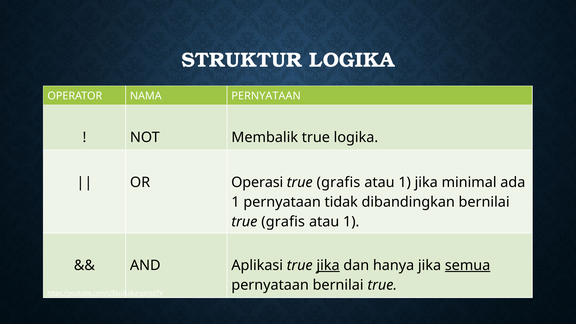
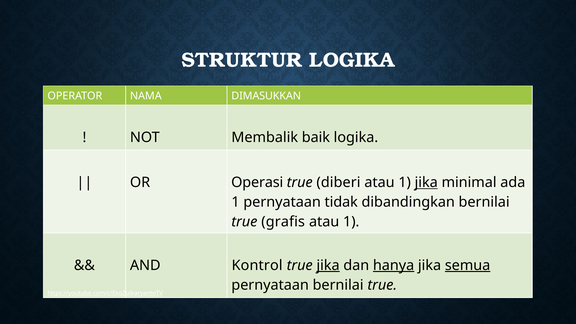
NAMA PERNYATAAN: PERNYATAAN -> DIMASUKKAN (266, 96)
Membalik true: true -> baik (316, 137)
grafis: grafis -> diberi (338, 182)
jika underline: none -> present (426, 182)
Aplikasi: Aplikasi -> Kontrol (257, 265)
hanya underline: none -> present (394, 265)
